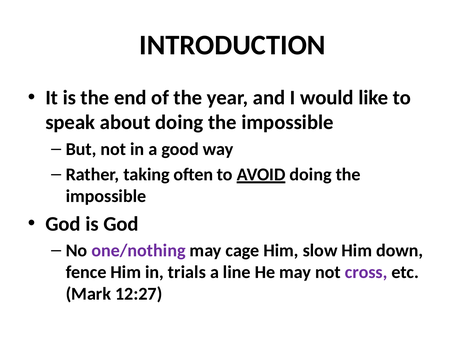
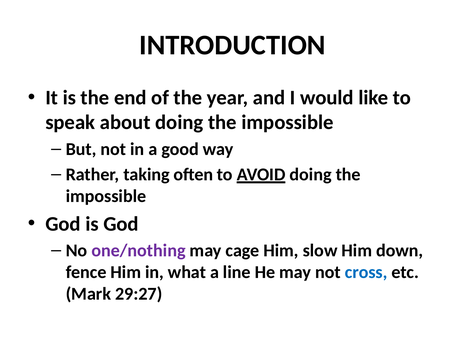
trials: trials -> what (187, 272)
cross colour: purple -> blue (366, 272)
12:27: 12:27 -> 29:27 (139, 294)
